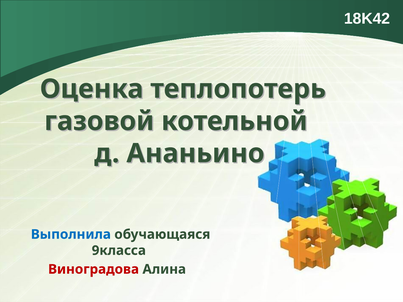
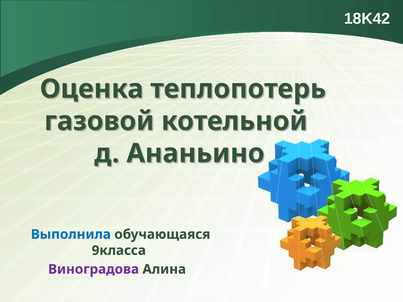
Виноградова colour: red -> purple (94, 269)
